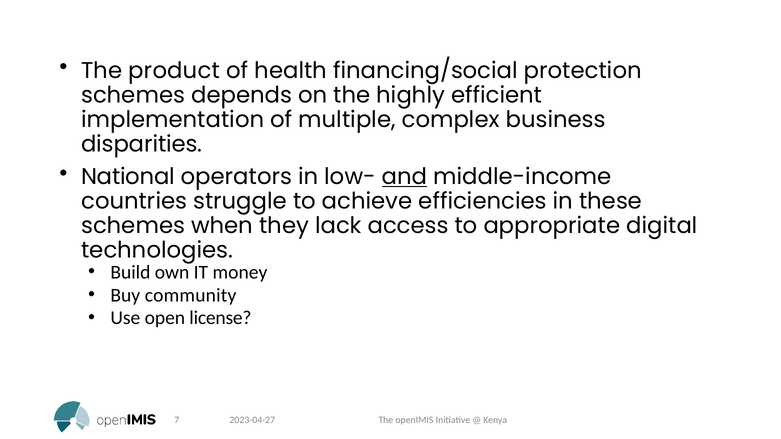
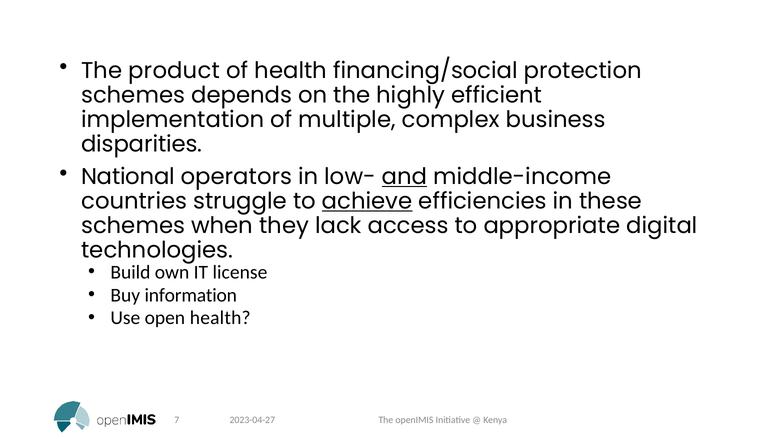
achieve underline: none -> present (367, 201)
money: money -> license (240, 273)
community: community -> information (191, 295)
open license: license -> health (220, 318)
